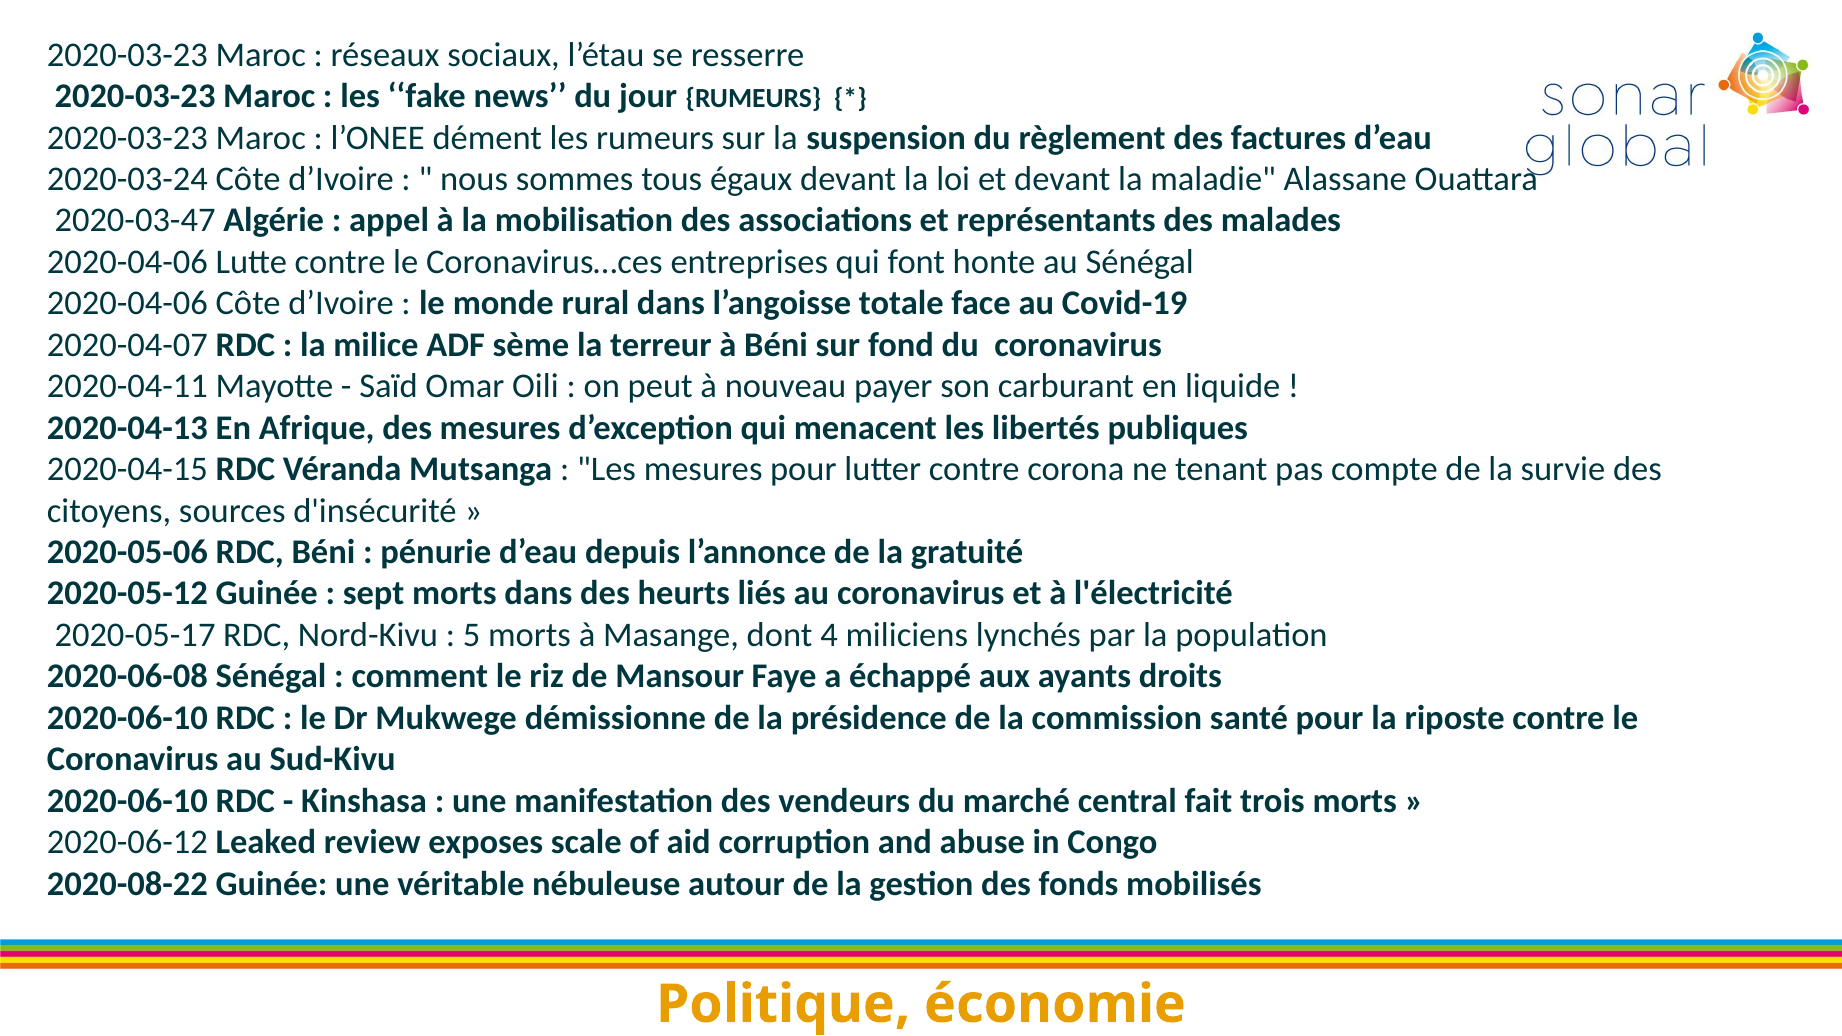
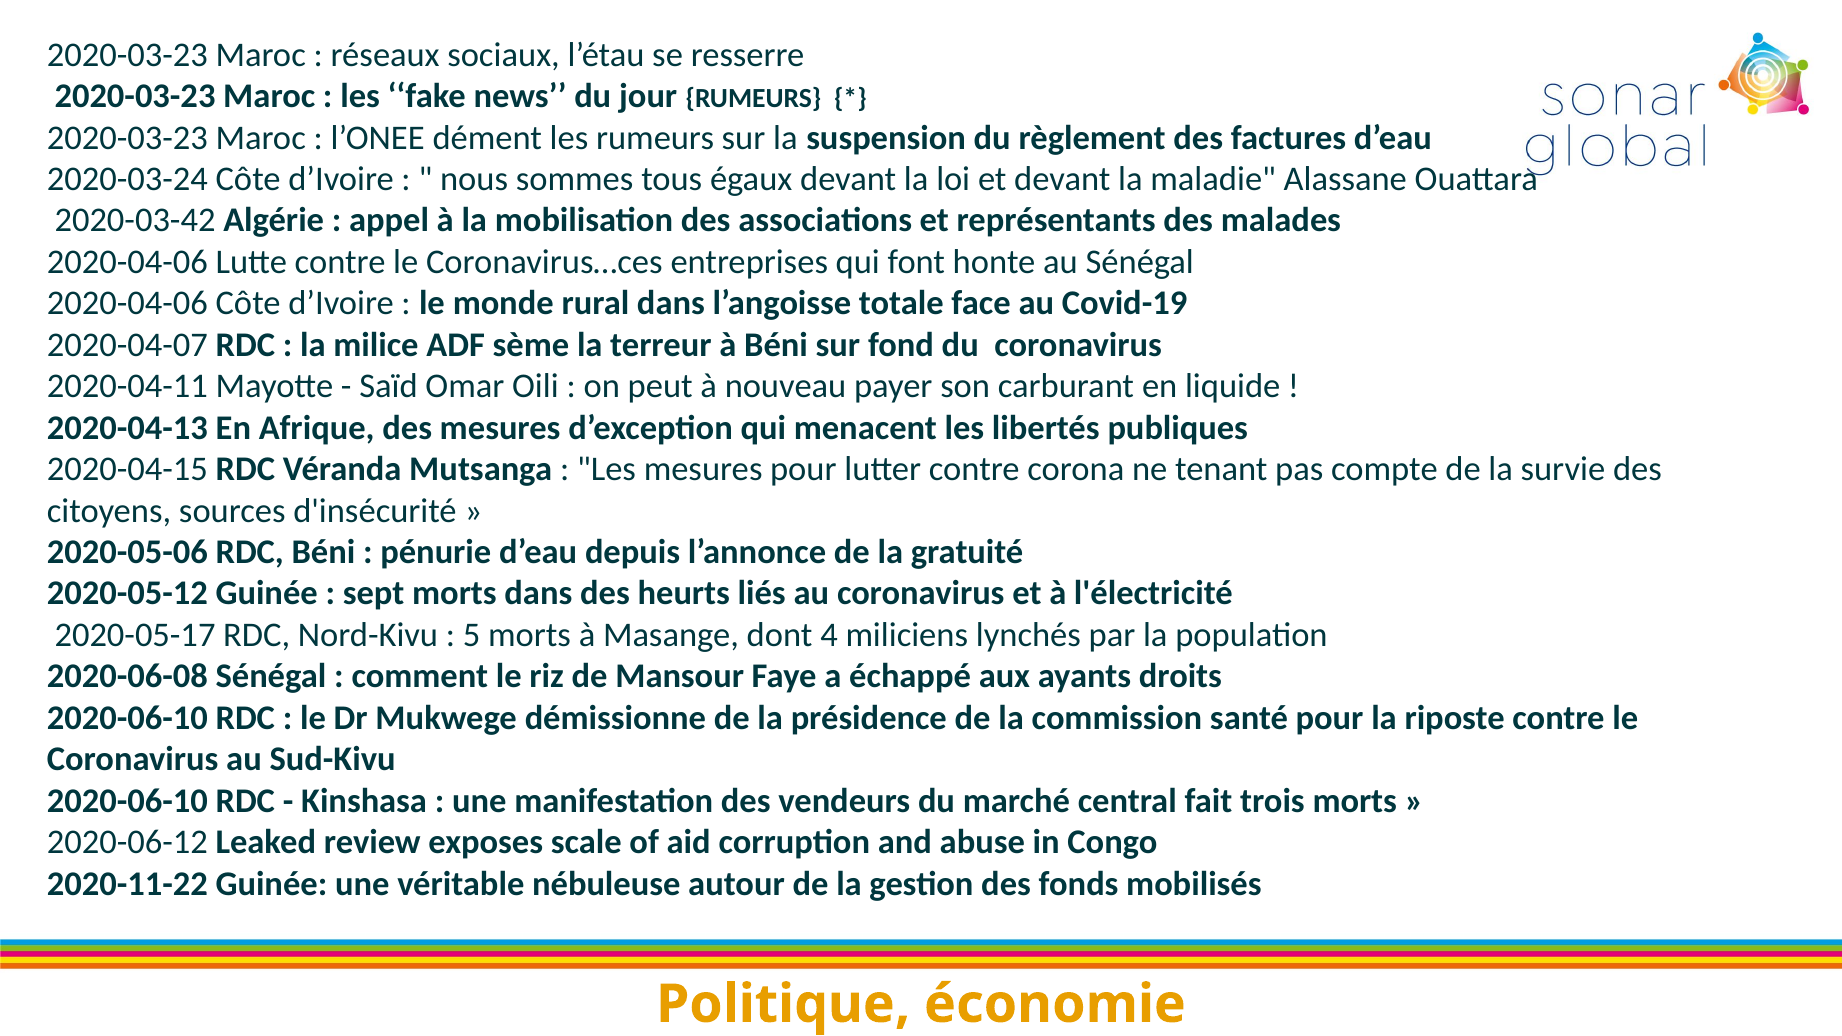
2020-03-47: 2020-03-47 -> 2020-03-42 (135, 221)
2020-08-22: 2020-08-22 -> 2020-11-22 (127, 884)
